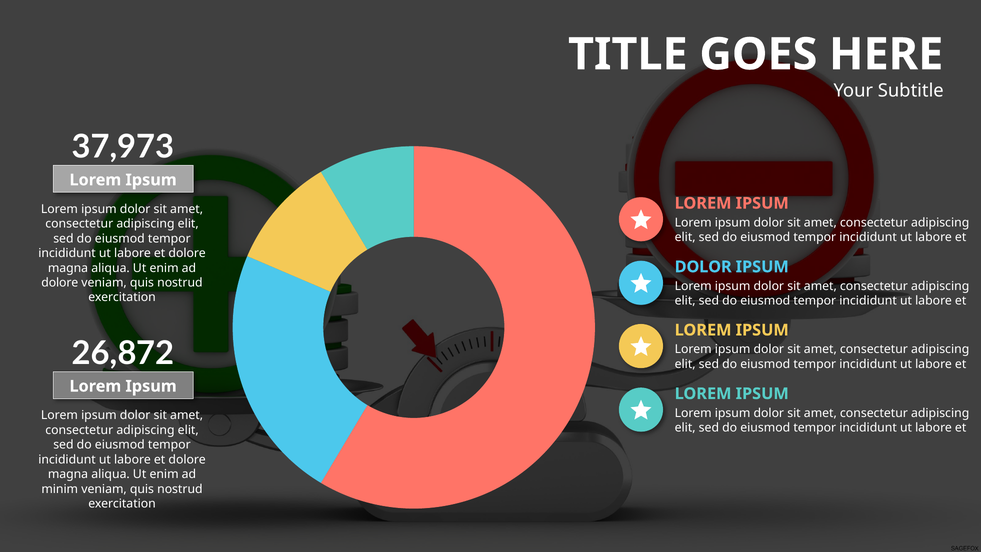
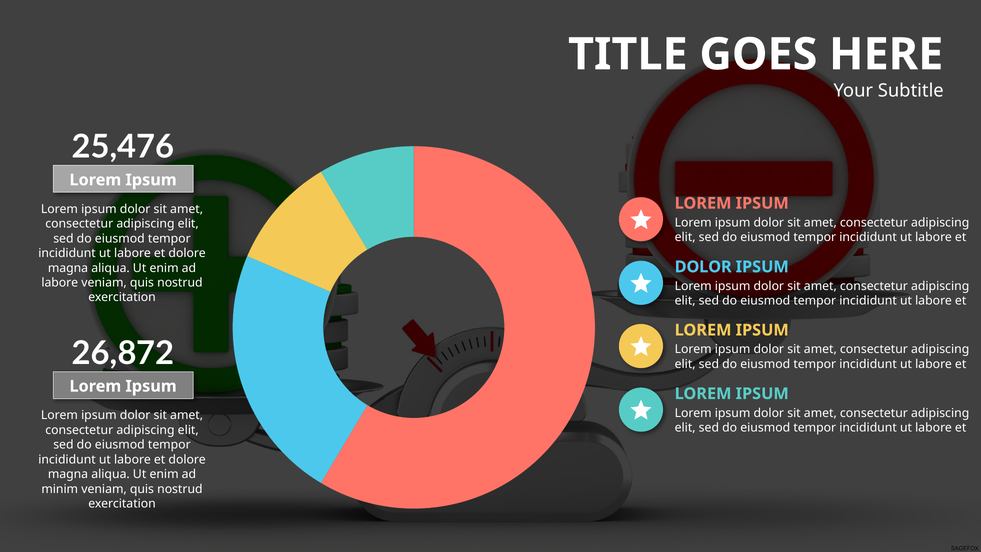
37,973: 37,973 -> 25,476 (123, 147)
dolore: dolore -> labore (60, 283)
